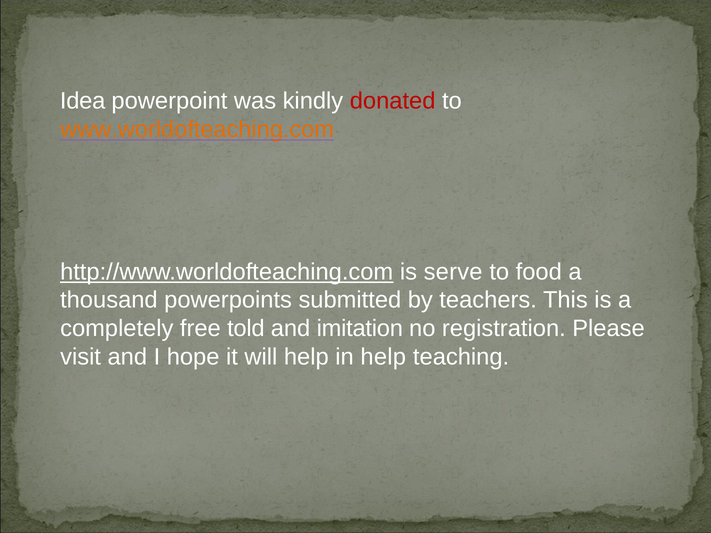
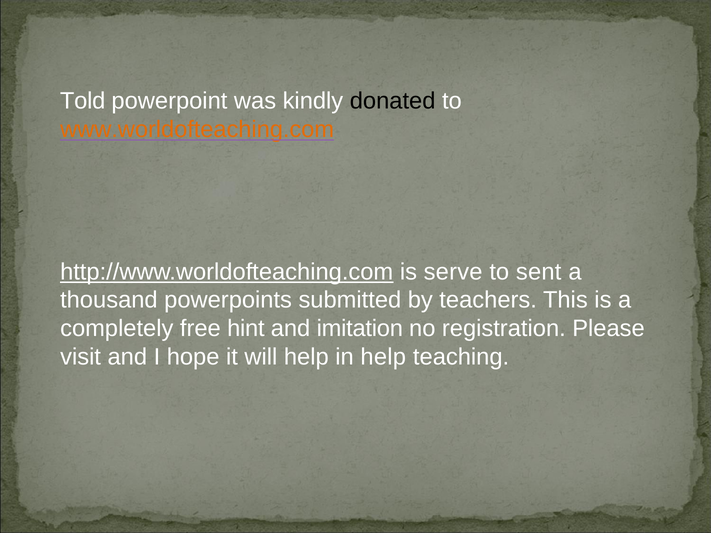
Idea: Idea -> Told (83, 101)
donated colour: red -> black (393, 101)
food: food -> sent (539, 272)
told: told -> hint (246, 329)
